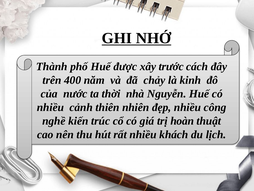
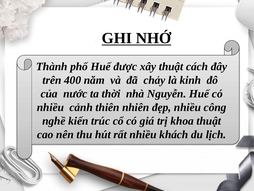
xây trước: trước -> thuật (171, 66)
hoàn: hoàn -> khoa (182, 121)
